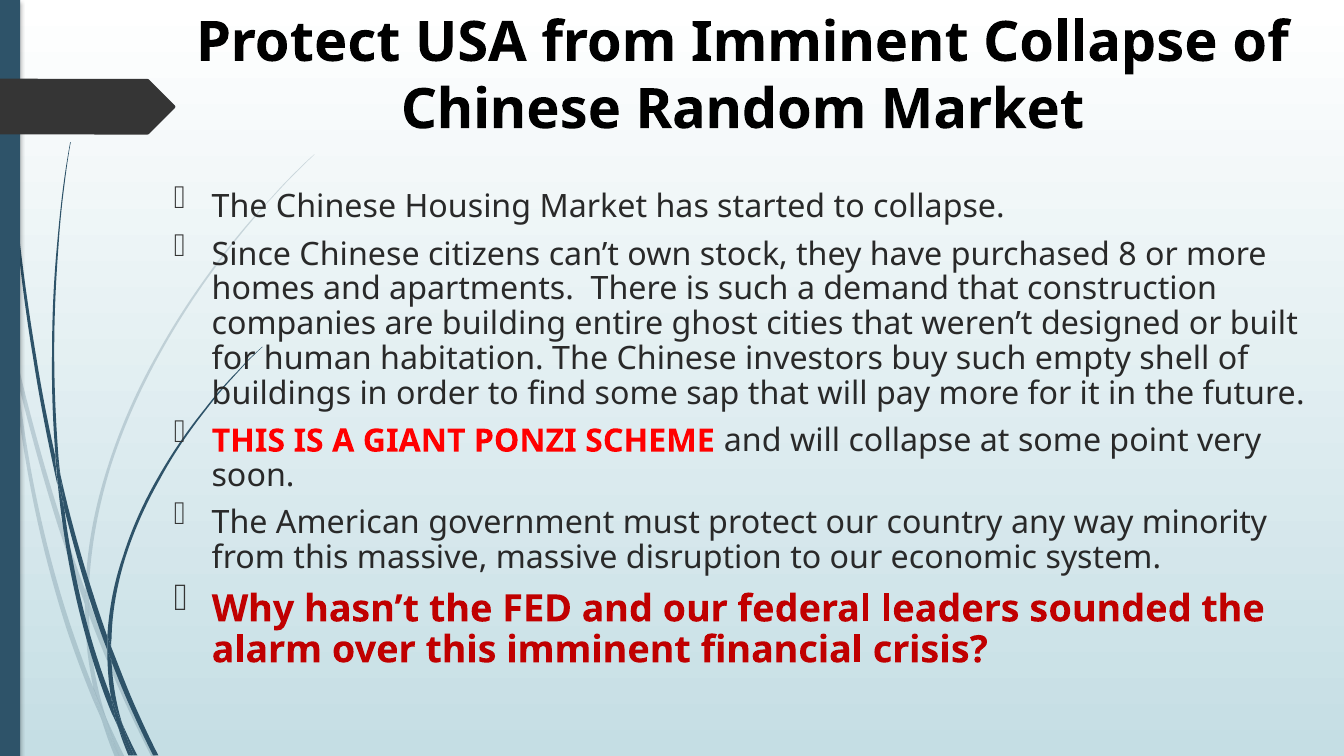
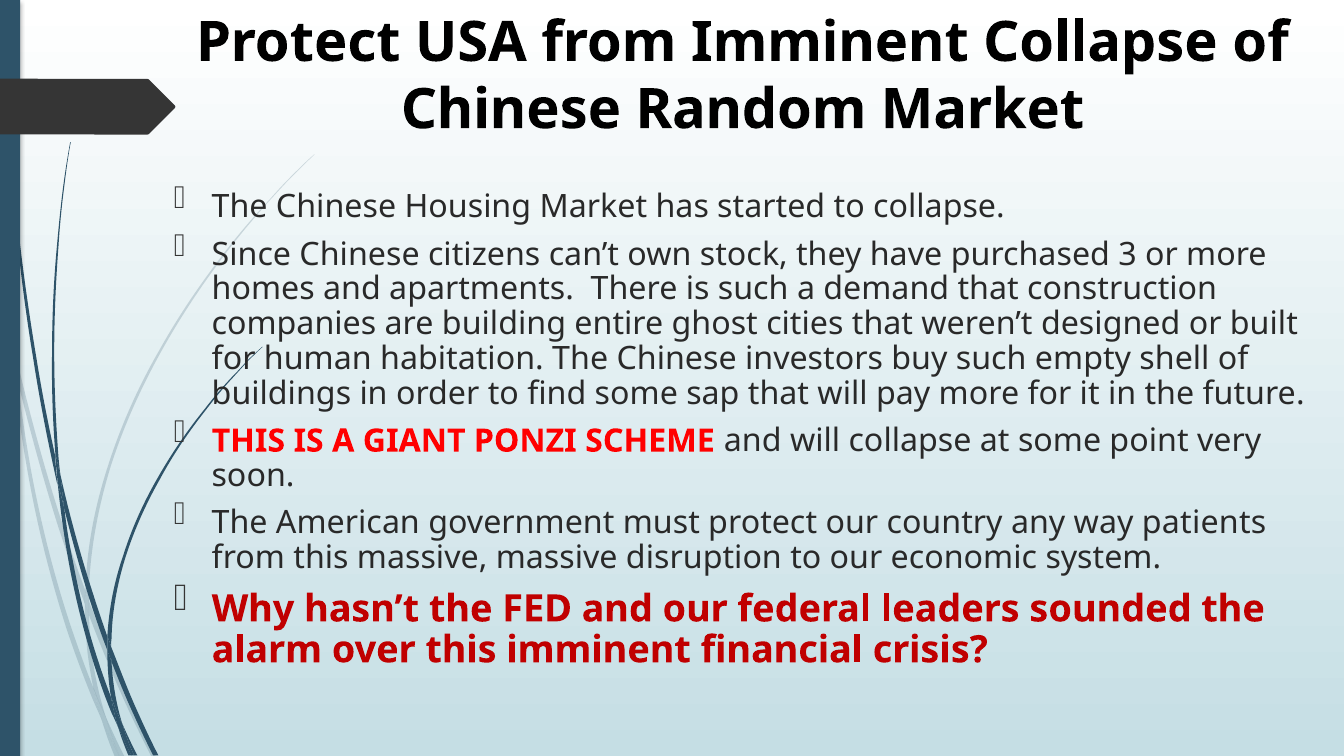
8: 8 -> 3 (1127, 255)
minority: minority -> patients (1204, 523)
